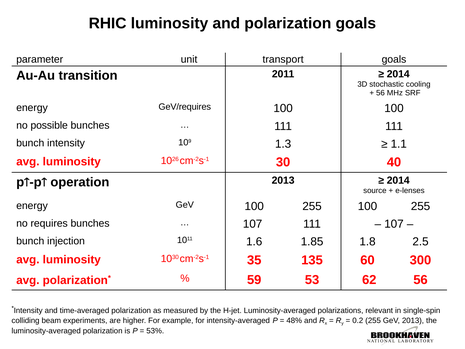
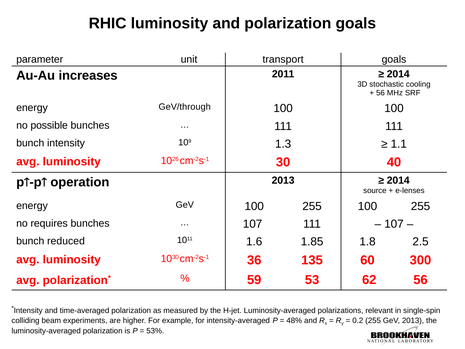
transition: transition -> increases (88, 76)
GeV/requires: GeV/requires -> GeV/through (185, 107)
injection: injection -> reduced (66, 241)
35: 35 -> 36 (254, 260)
